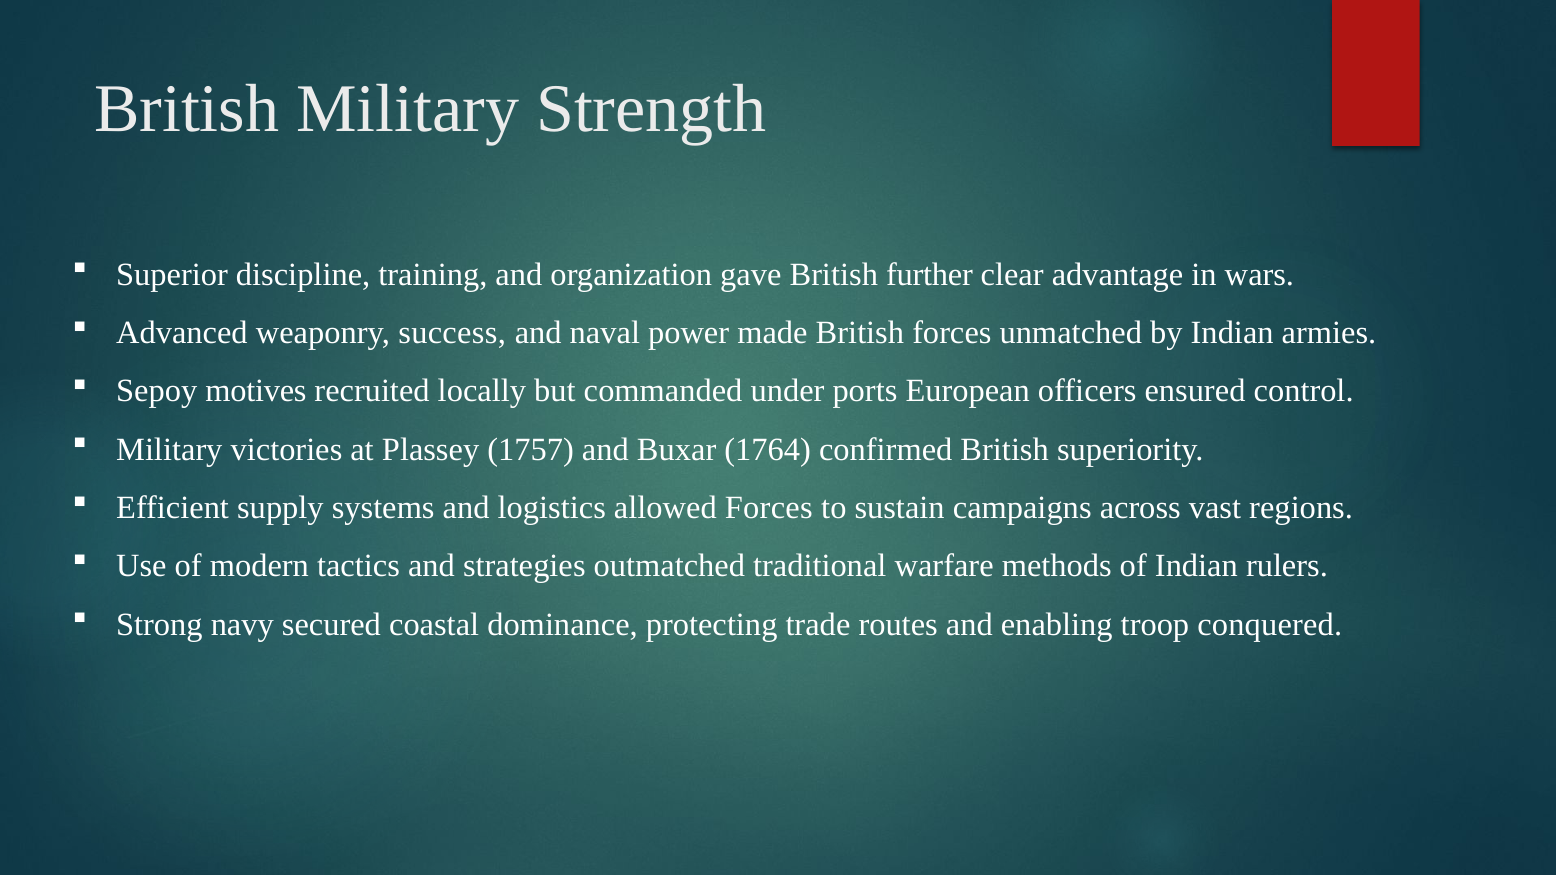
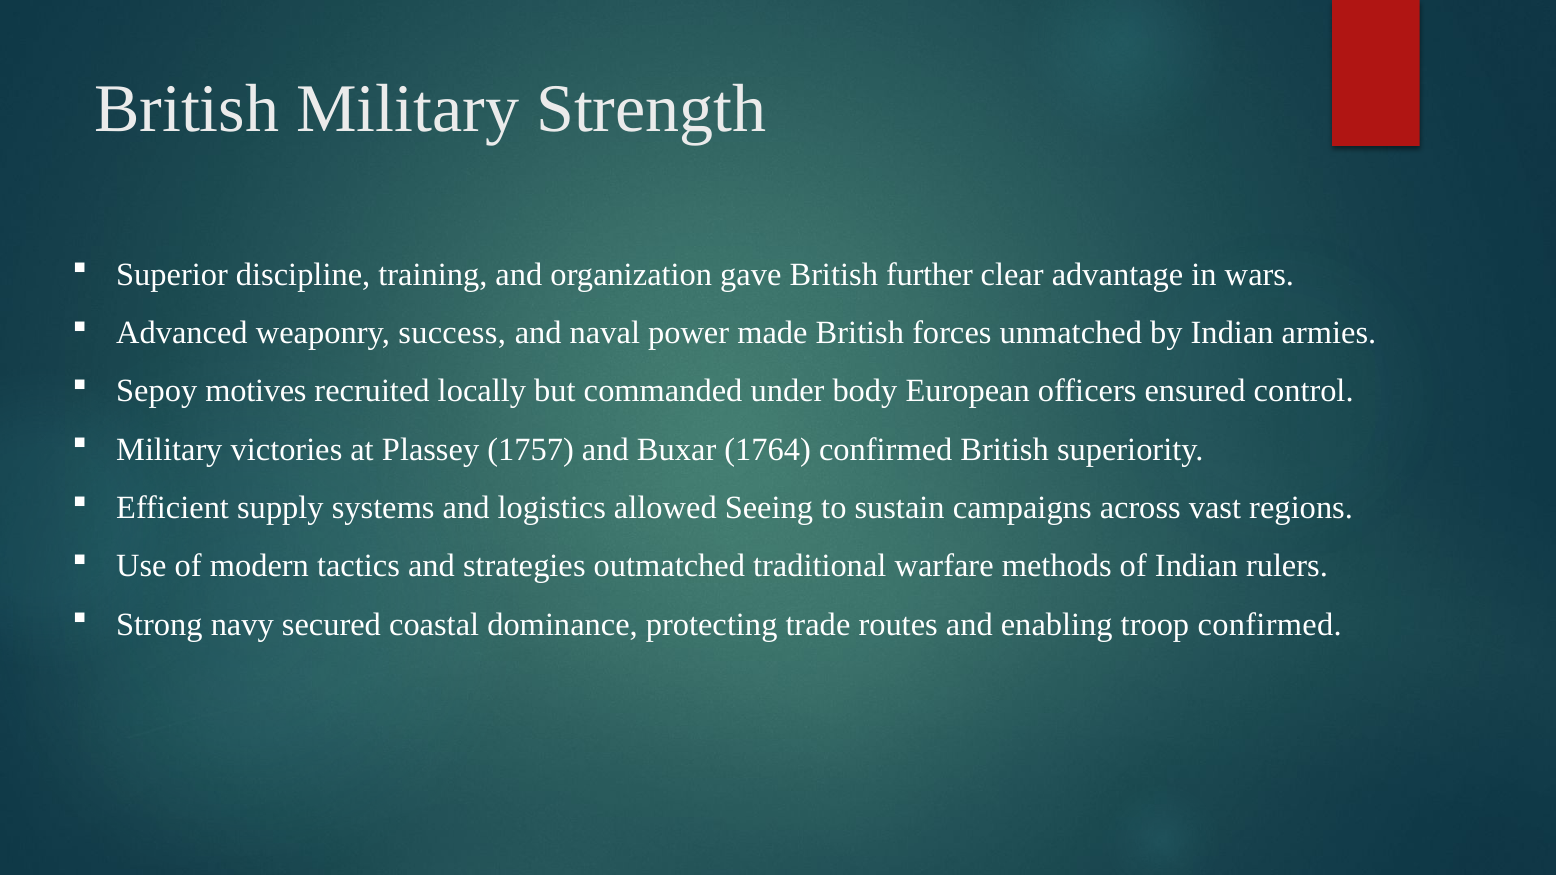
ports: ports -> body (865, 391)
allowed Forces: Forces -> Seeing (769, 508)
troop conquered: conquered -> confirmed (1270, 625)
